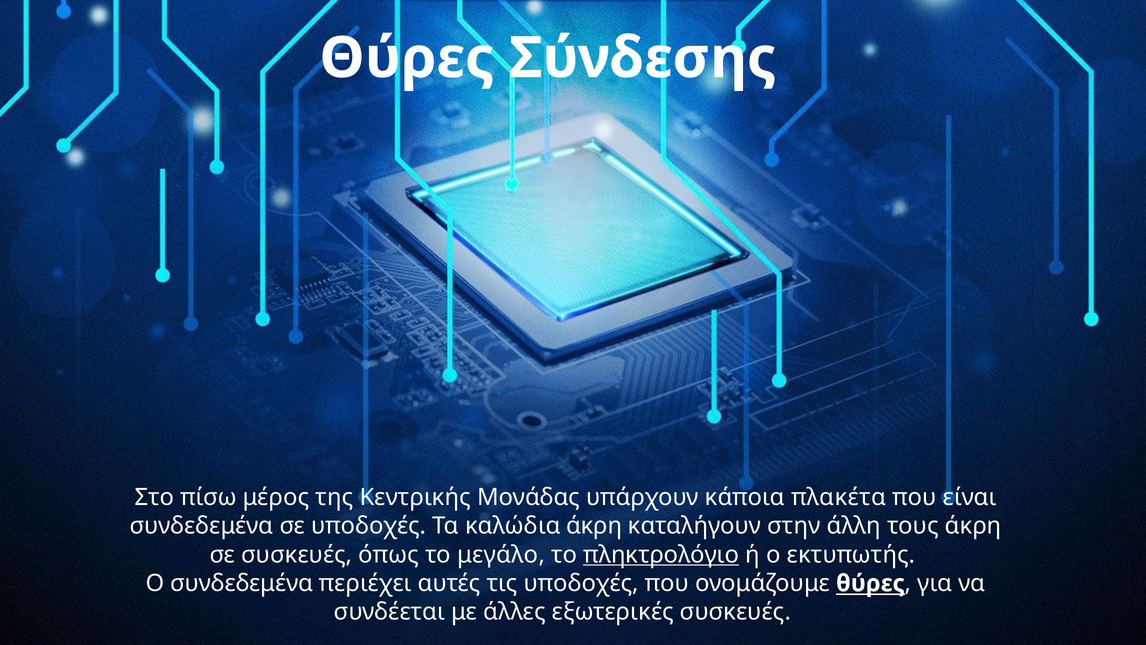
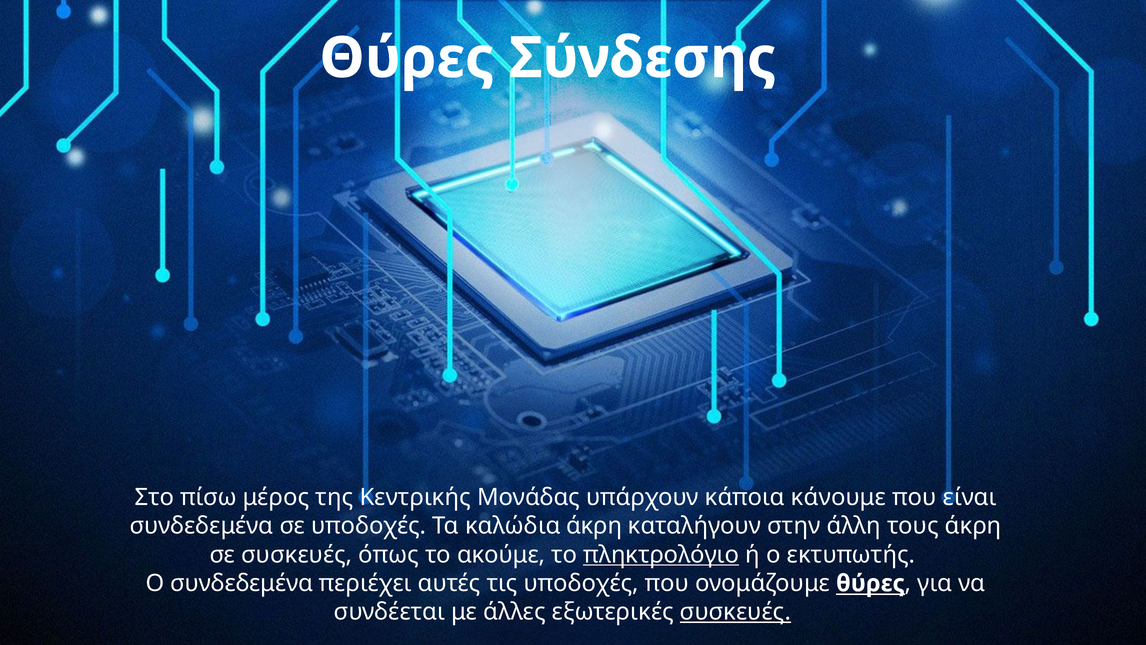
πλακέτα: πλακέτα -> κάνουμε (839, 497)
μεγάλο: μεγάλο -> ακούμε (501, 554)
συσκευές underline: none -> present (735, 612)
